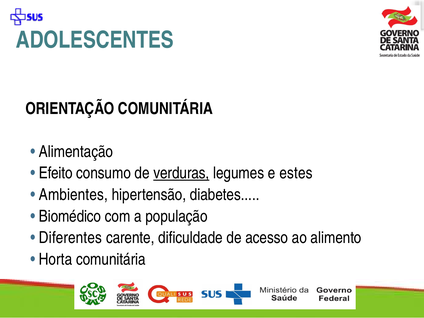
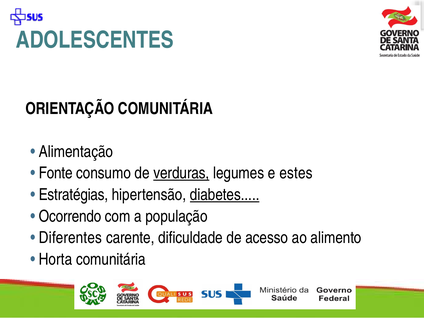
Efeito: Efeito -> Fonte (56, 173)
Ambientes: Ambientes -> Estratégias (73, 195)
diabetes underline: none -> present (225, 195)
Biomédico: Biomédico -> Ocorrendo (70, 216)
